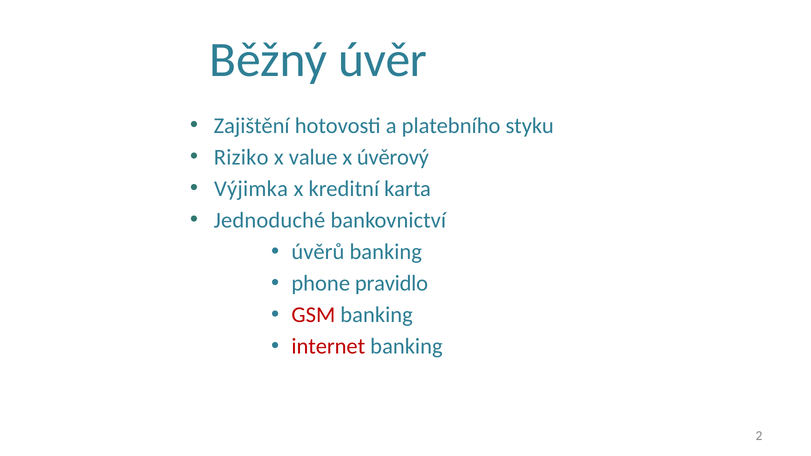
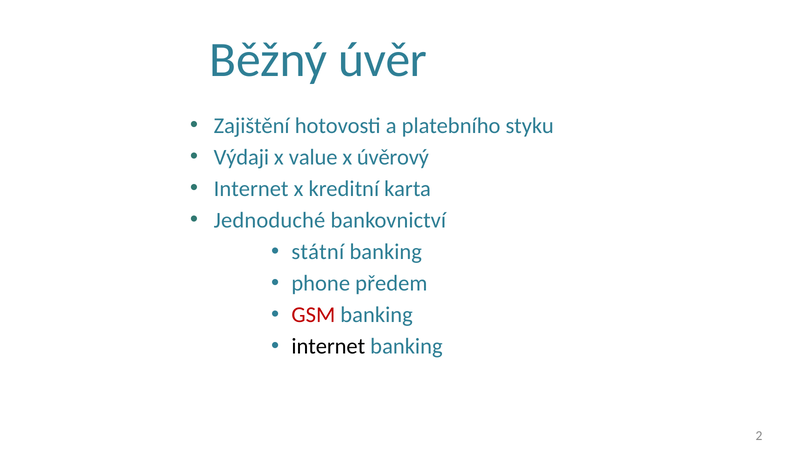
Riziko: Riziko -> Výdaji (241, 157)
Výjimka: Výjimka -> Internet (251, 189)
úvěrů: úvěrů -> státní (318, 252)
pravidlo: pravidlo -> předem (391, 284)
internet colour: red -> black (328, 347)
